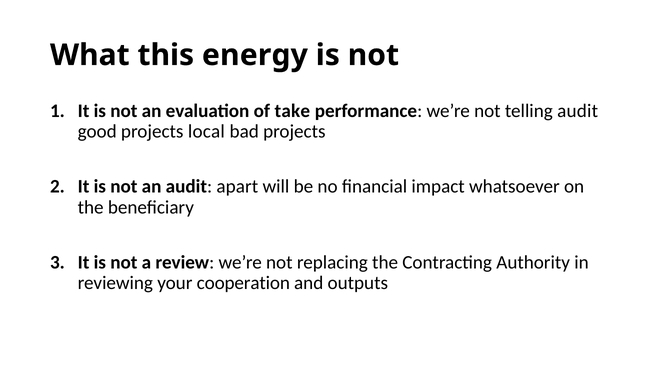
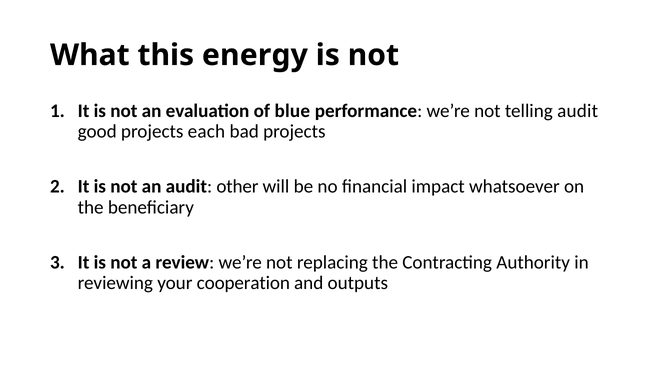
take: take -> blue (292, 111)
local: local -> each (206, 132)
apart: apart -> other (237, 187)
